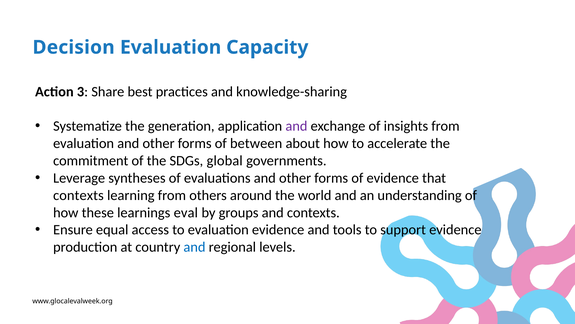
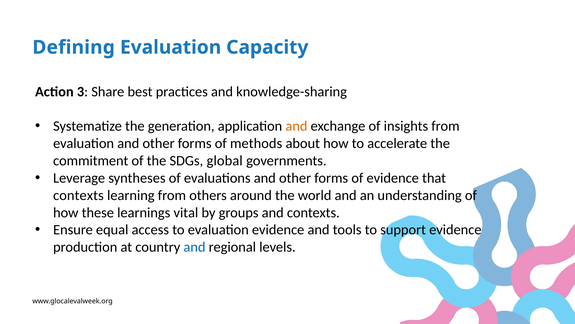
Decision: Decision -> Defining (74, 47)
and colour: purple -> orange (296, 126)
between: between -> methods (256, 143)
eval: eval -> vital (186, 212)
